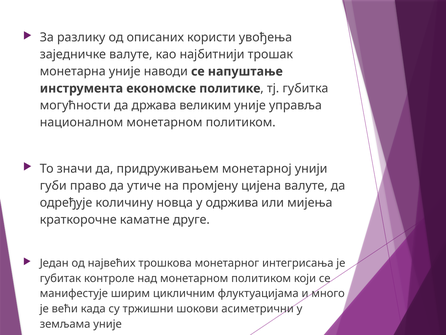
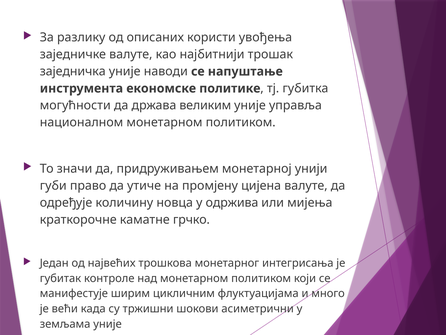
монетарна: монетарна -> заједничка (73, 71)
друге: друге -> грчко (191, 219)
